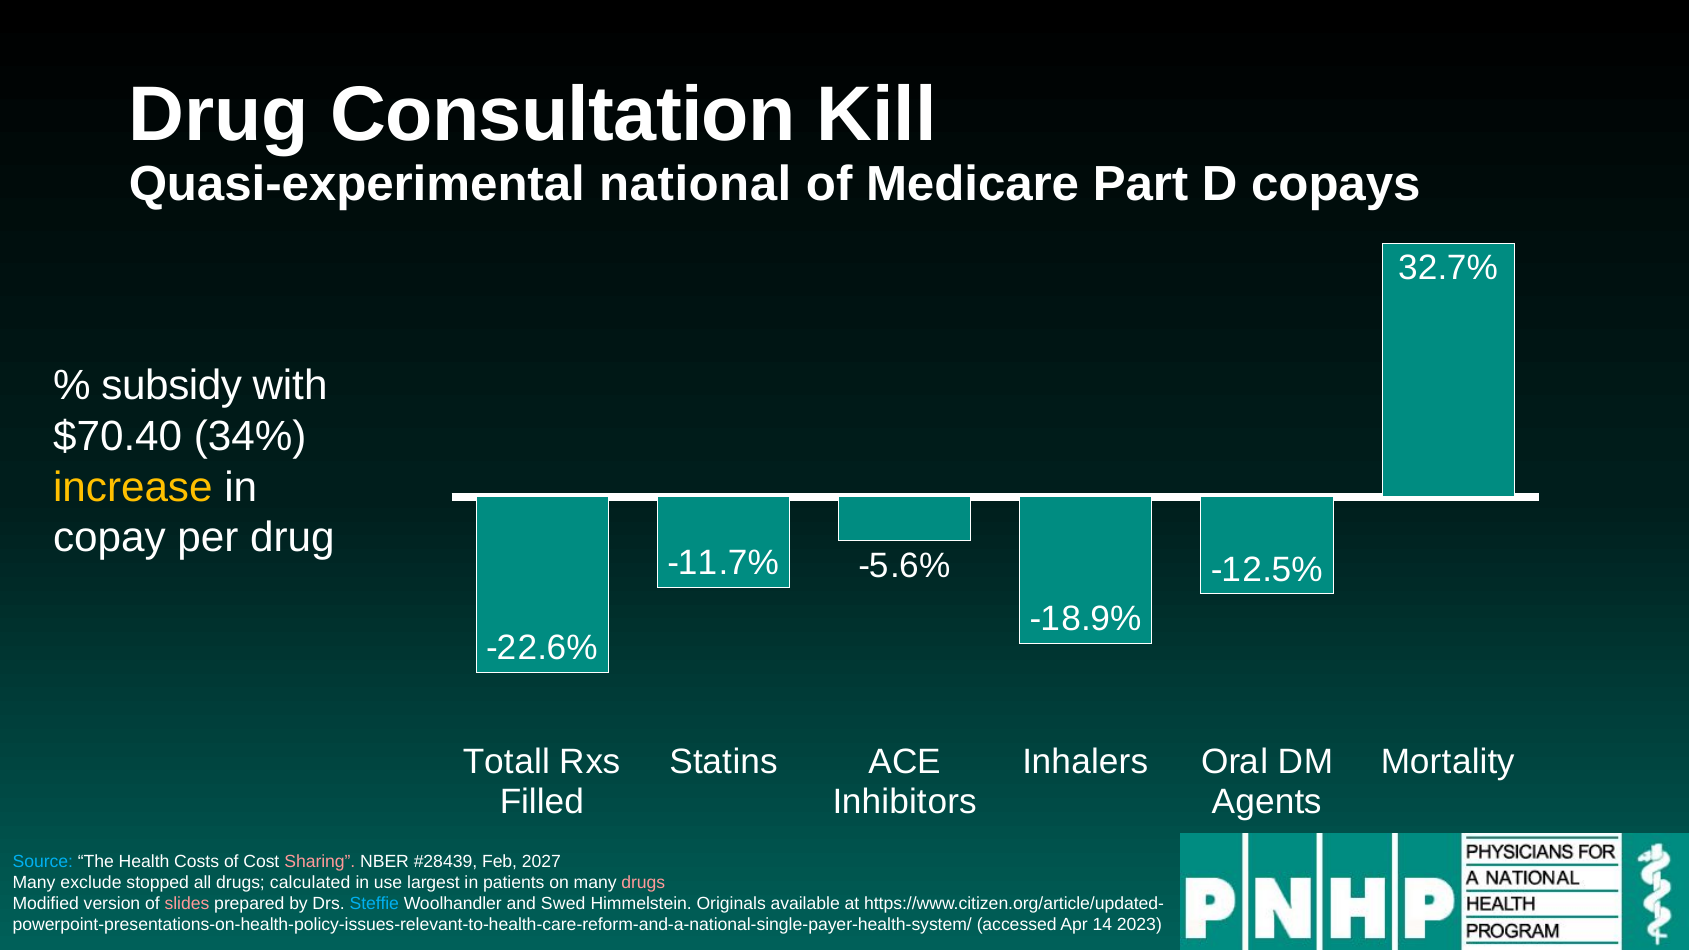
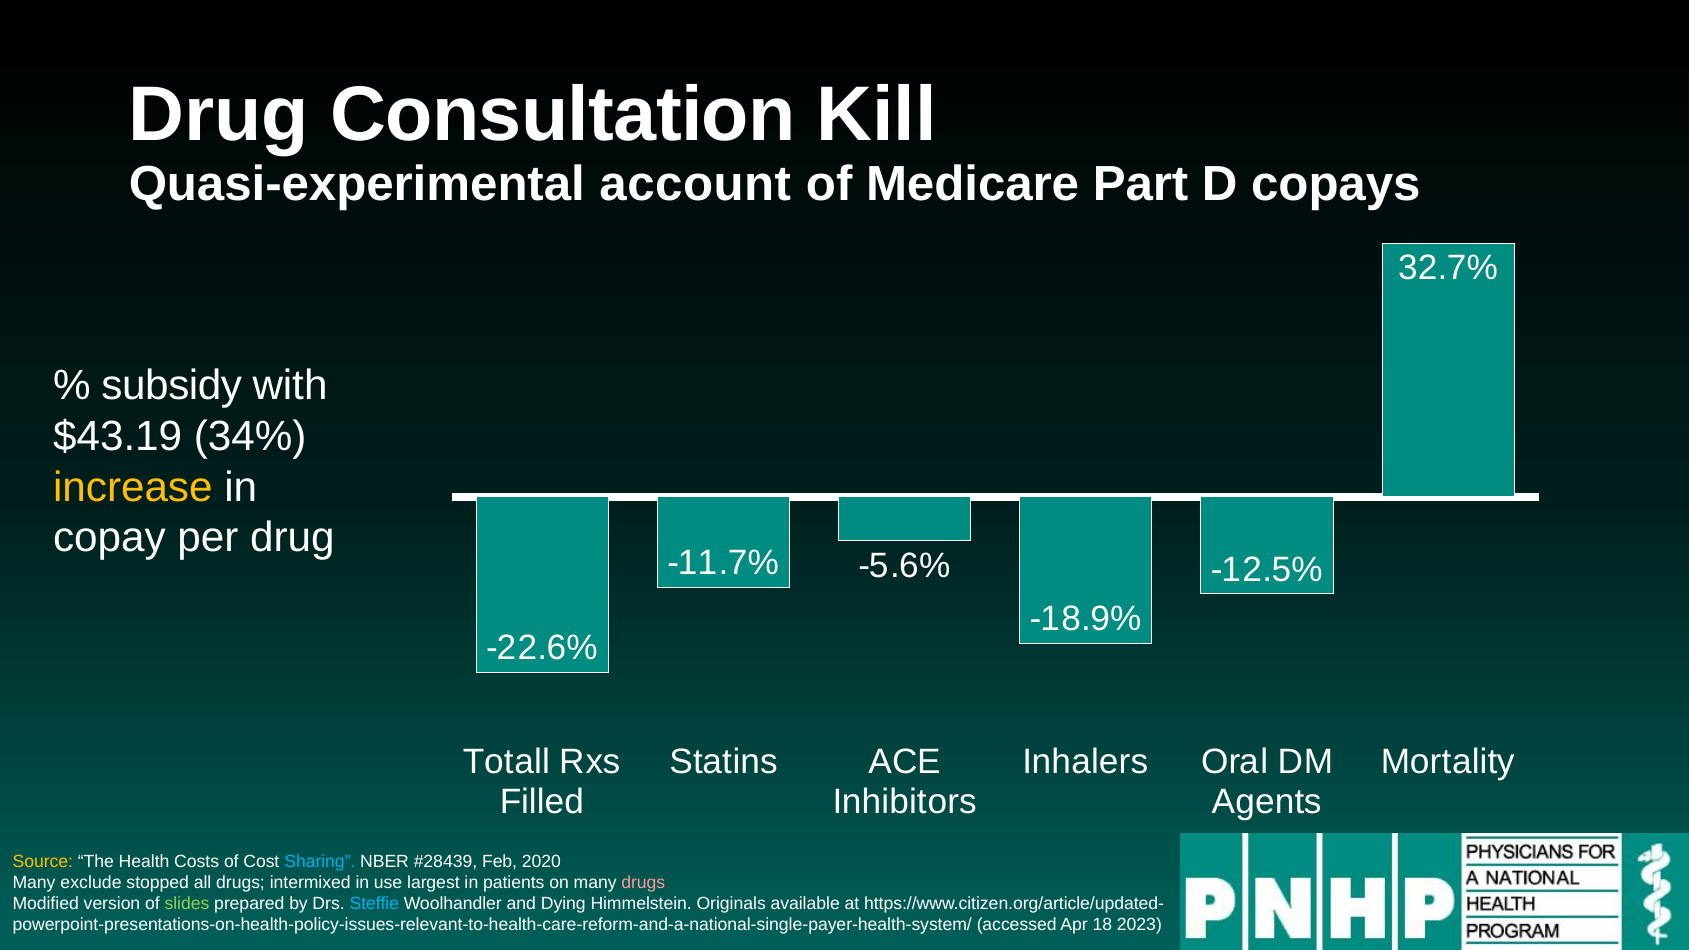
national: national -> account (695, 184)
$70.40: $70.40 -> $43.19 (118, 437)
Source colour: light blue -> yellow (43, 861)
Sharing colour: pink -> light blue (320, 861)
2027: 2027 -> 2020 (541, 861)
calculated: calculated -> intermixed (310, 882)
slides colour: pink -> light green (187, 904)
Swed: Swed -> Dying (563, 904)
14: 14 -> 18 (1102, 925)
